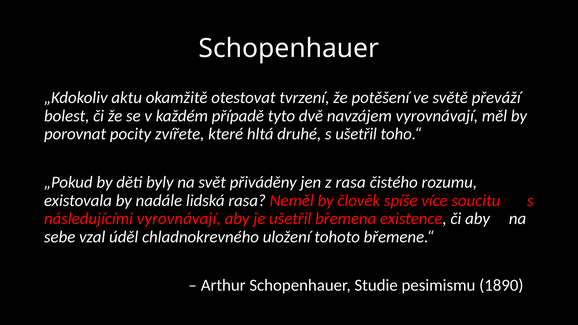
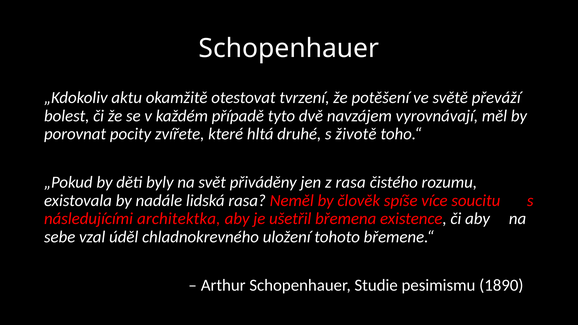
s ušetřil: ušetřil -> životě (356, 134)
následujícími vyrovnávají: vyrovnávají -> architektka (179, 219)
